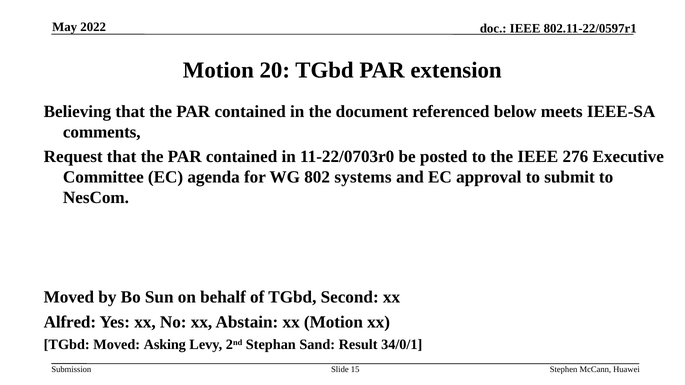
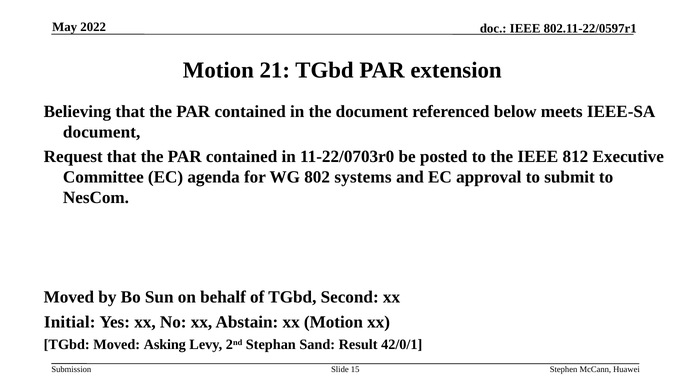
20: 20 -> 21 (275, 70)
comments: comments -> document (102, 132)
276: 276 -> 812 (575, 157)
Alfred: Alfred -> Initial (70, 322)
34/0/1: 34/0/1 -> 42/0/1 (402, 345)
